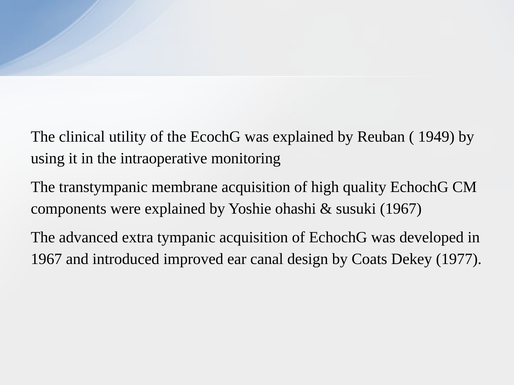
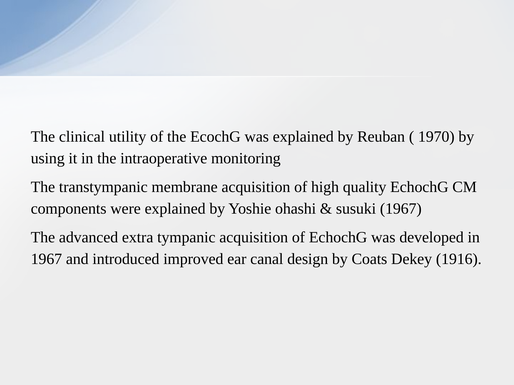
1949: 1949 -> 1970 (436, 137)
1977: 1977 -> 1916 (459, 259)
